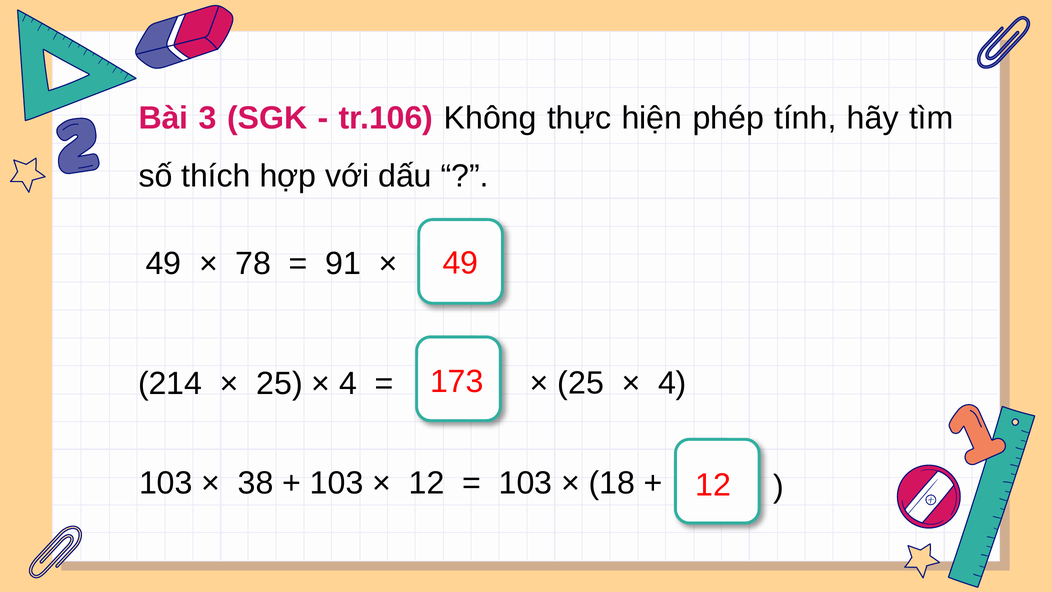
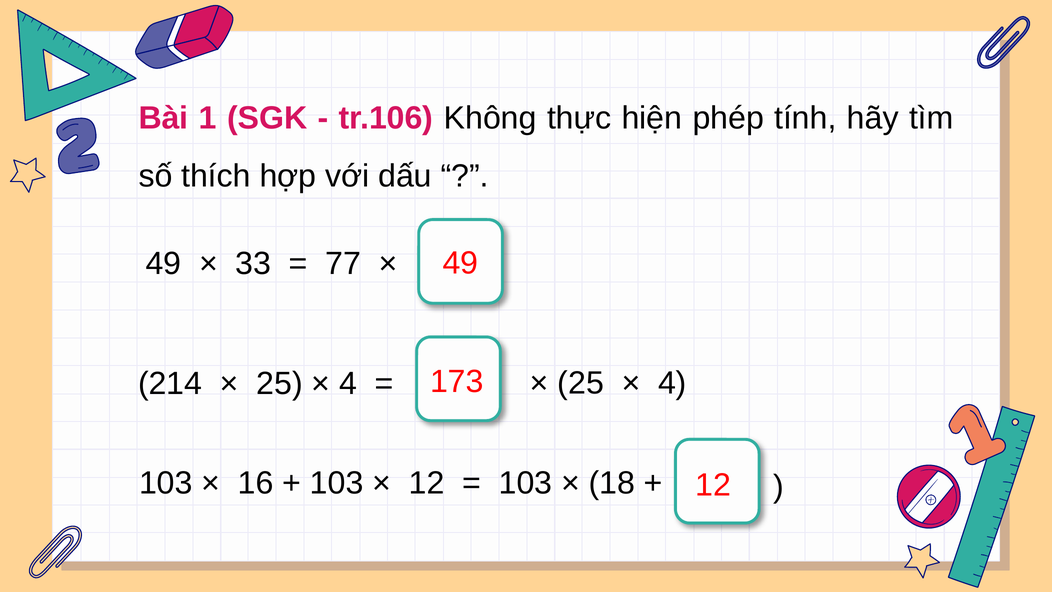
3: 3 -> 1 (208, 118)
78: 78 -> 33 (253, 264)
91: 91 -> 77 (343, 264)
38: 38 -> 16 (256, 483)
